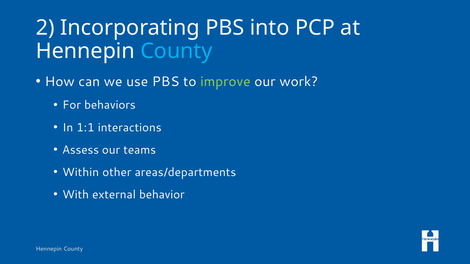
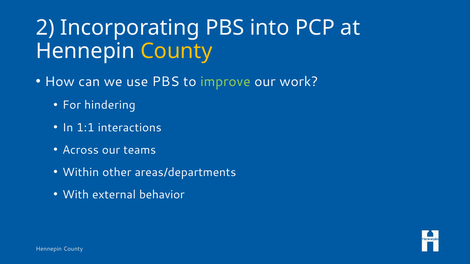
County colour: light blue -> yellow (176, 51)
behaviors: behaviors -> hindering (110, 105)
Assess: Assess -> Across (81, 150)
